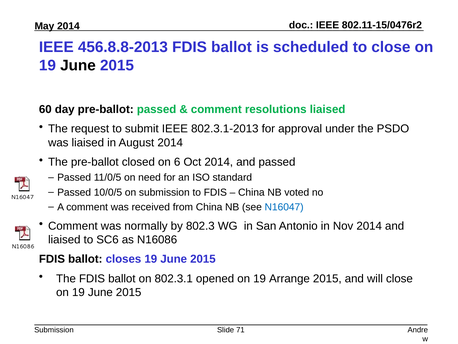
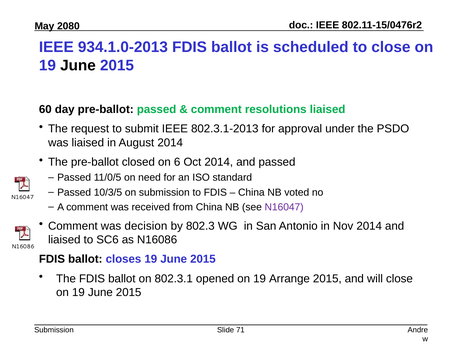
2014: 2014 -> 2080 (68, 26)
456.8.8-2013: 456.8.8-2013 -> 934.1.0-2013 (123, 47)
10/0/5: 10/0/5 -> 10/3/5 (108, 192)
N16047 colour: blue -> purple (284, 207)
normally: normally -> decision (146, 226)
